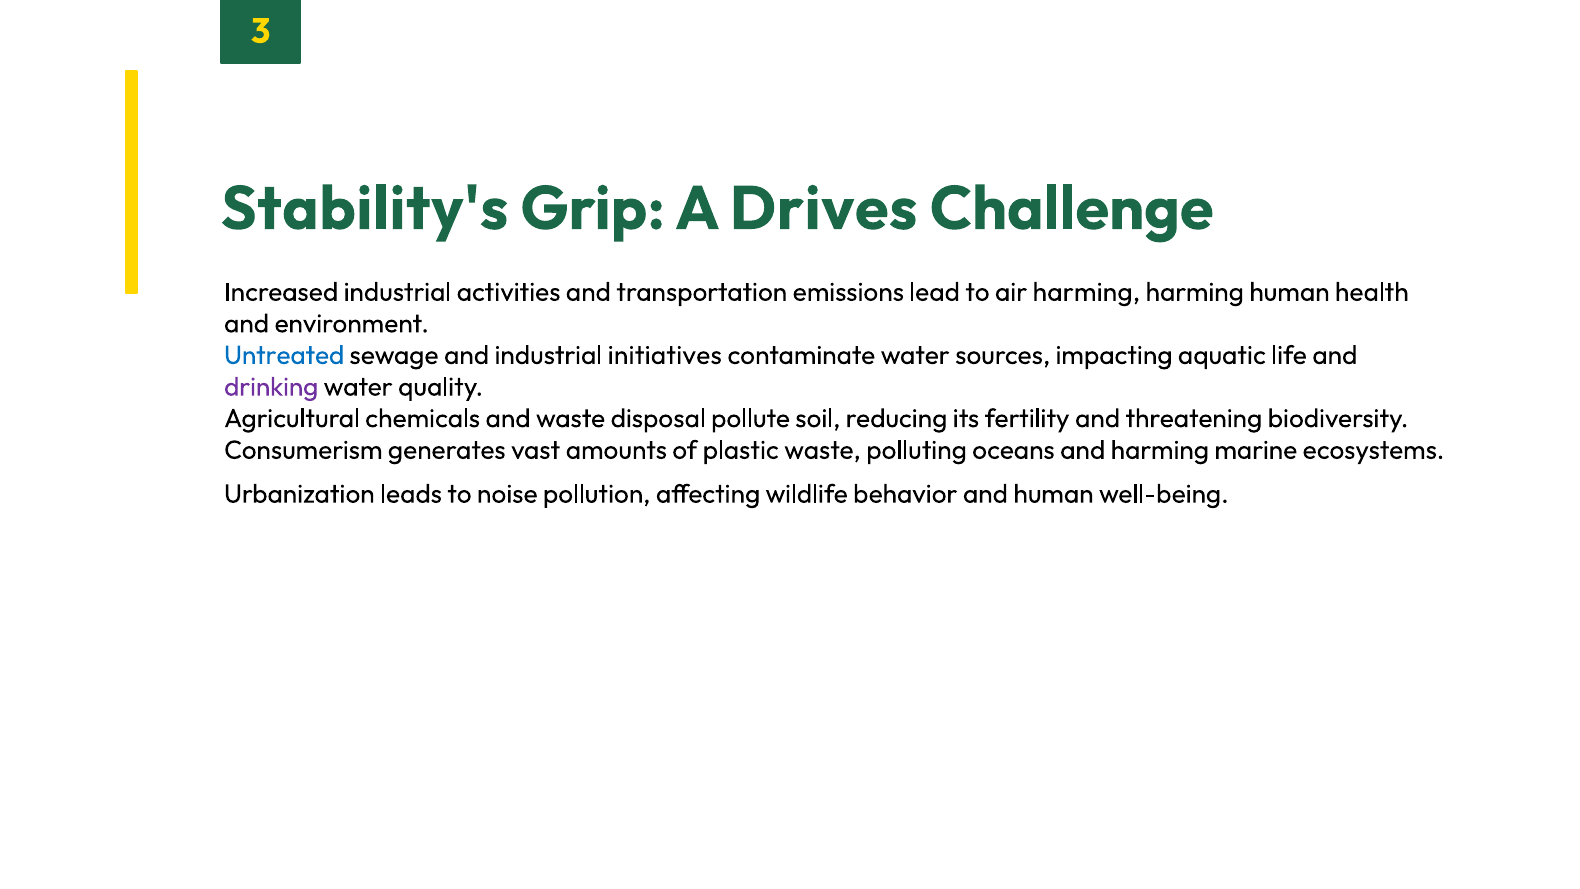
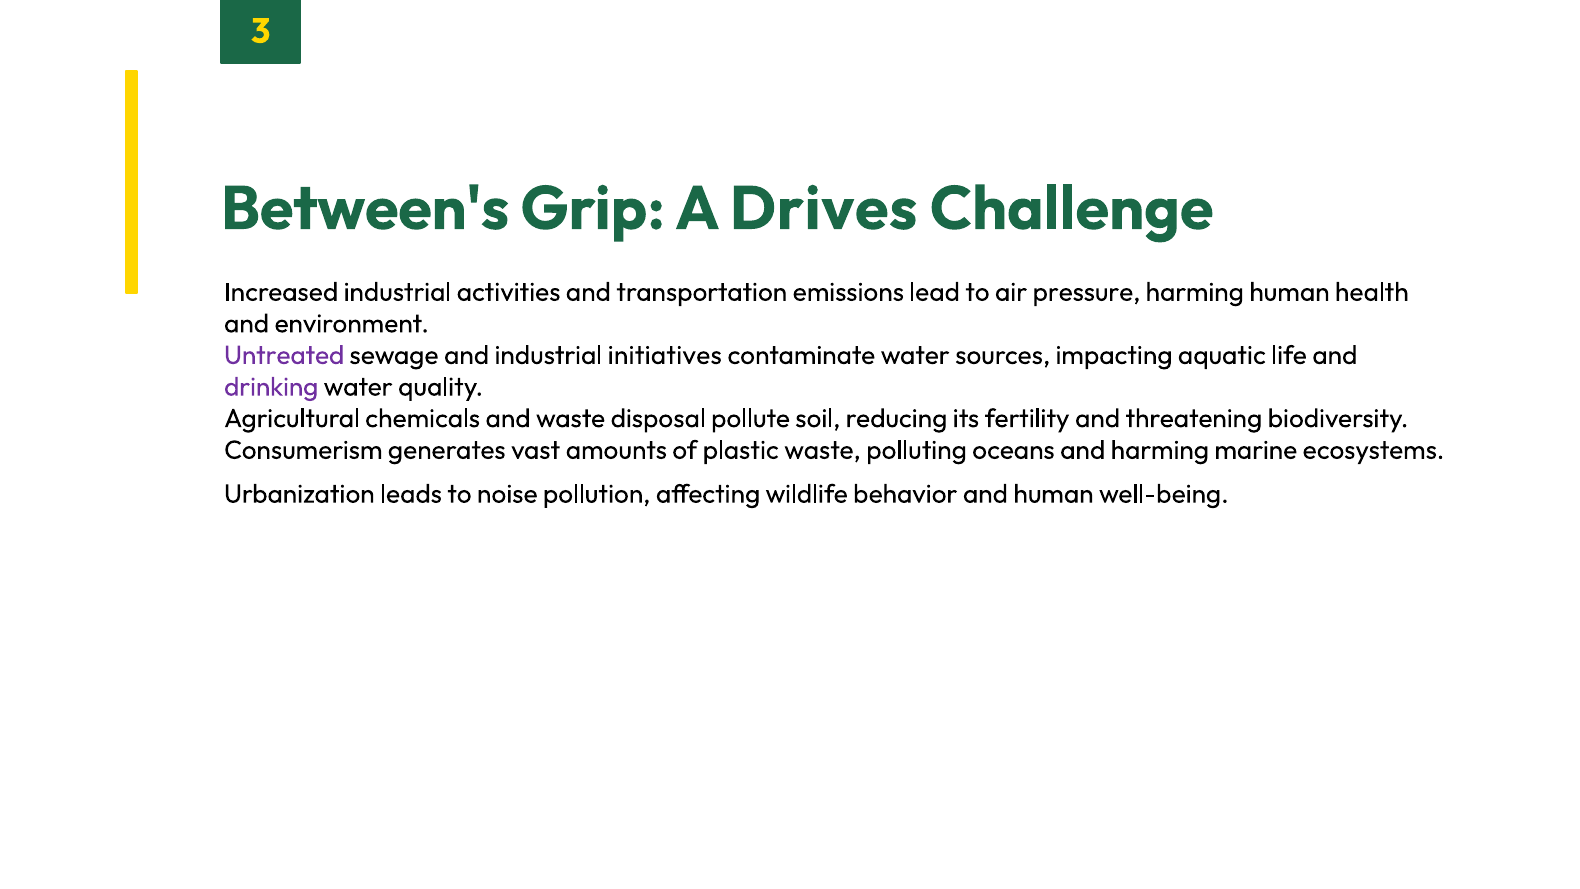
Stability's: Stability's -> Between's (365, 209)
air harming: harming -> pressure (1086, 292)
Untreated colour: blue -> purple (284, 355)
